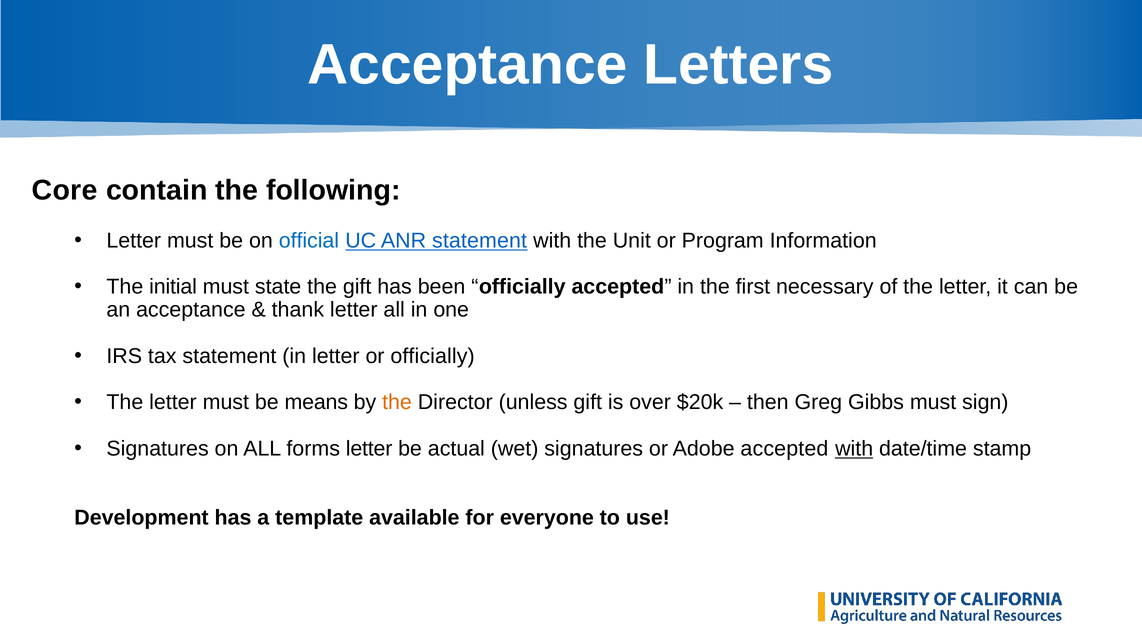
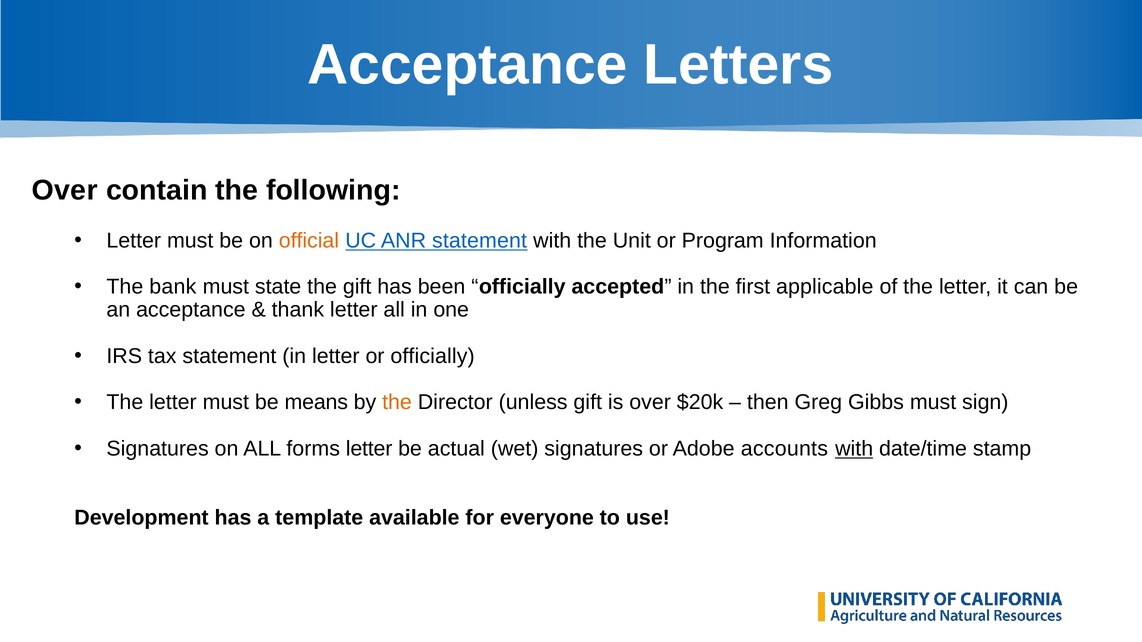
Core: Core -> Over (65, 191)
official colour: blue -> orange (309, 241)
initial: initial -> bank (173, 287)
necessary: necessary -> applicable (825, 287)
Adobe accepted: accepted -> accounts (784, 449)
